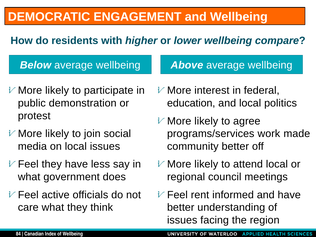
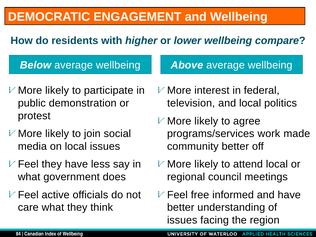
education: education -> television (191, 103)
rent: rent -> free (200, 195)
